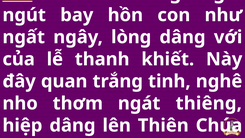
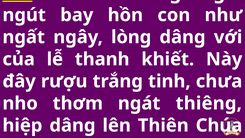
quan: quan -> rượu (64, 81)
nghê: nghê -> chưa (219, 81)
